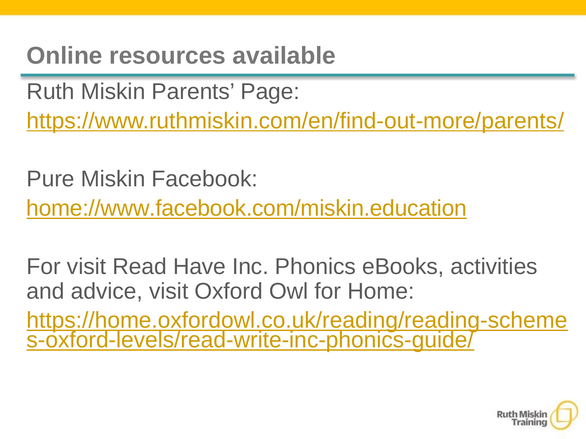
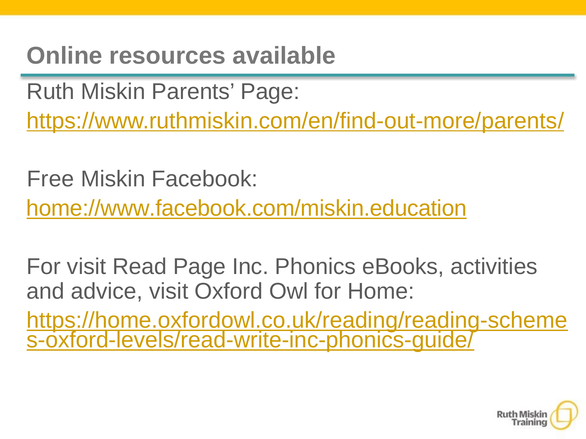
Pure: Pure -> Free (50, 179)
Read Have: Have -> Page (200, 267)
